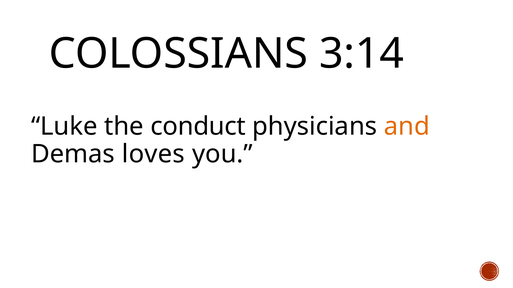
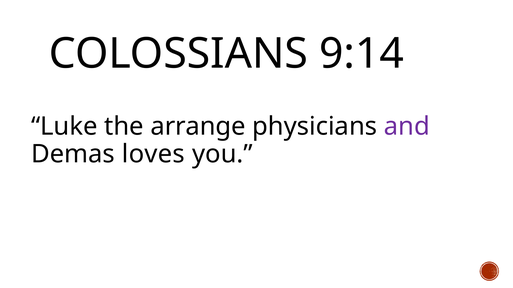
3:14: 3:14 -> 9:14 (362, 54)
conduct: conduct -> arrange (198, 127)
and colour: orange -> purple (407, 127)
